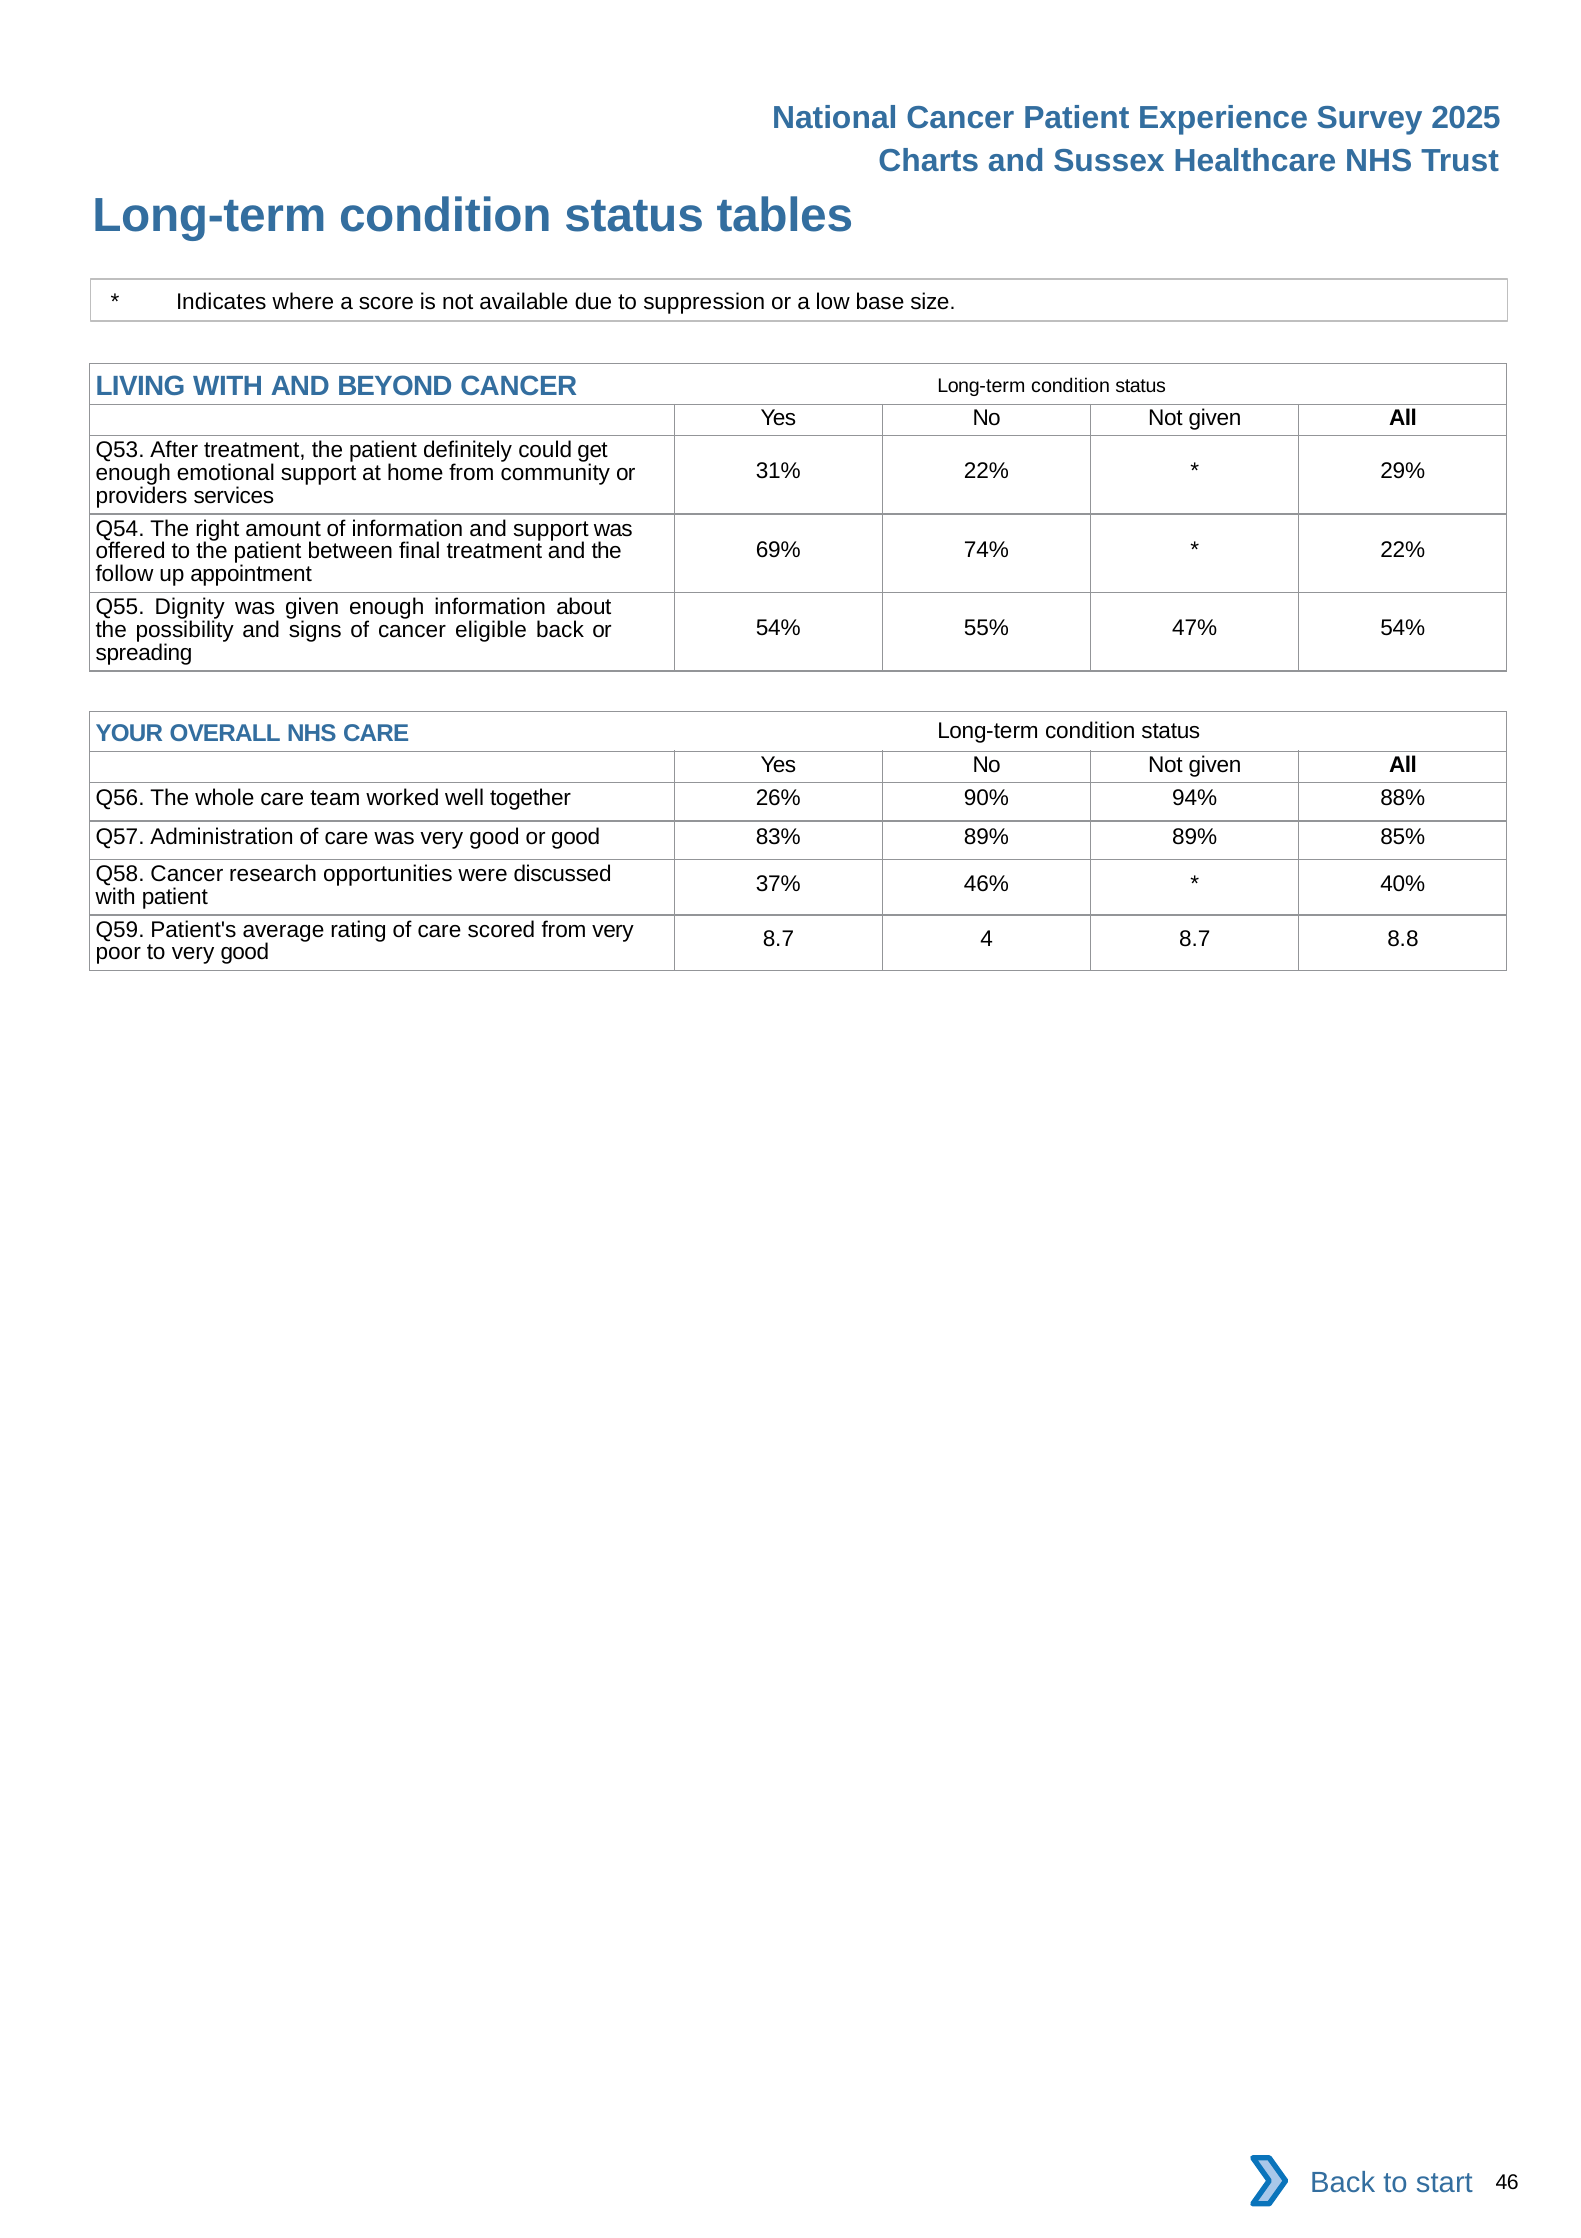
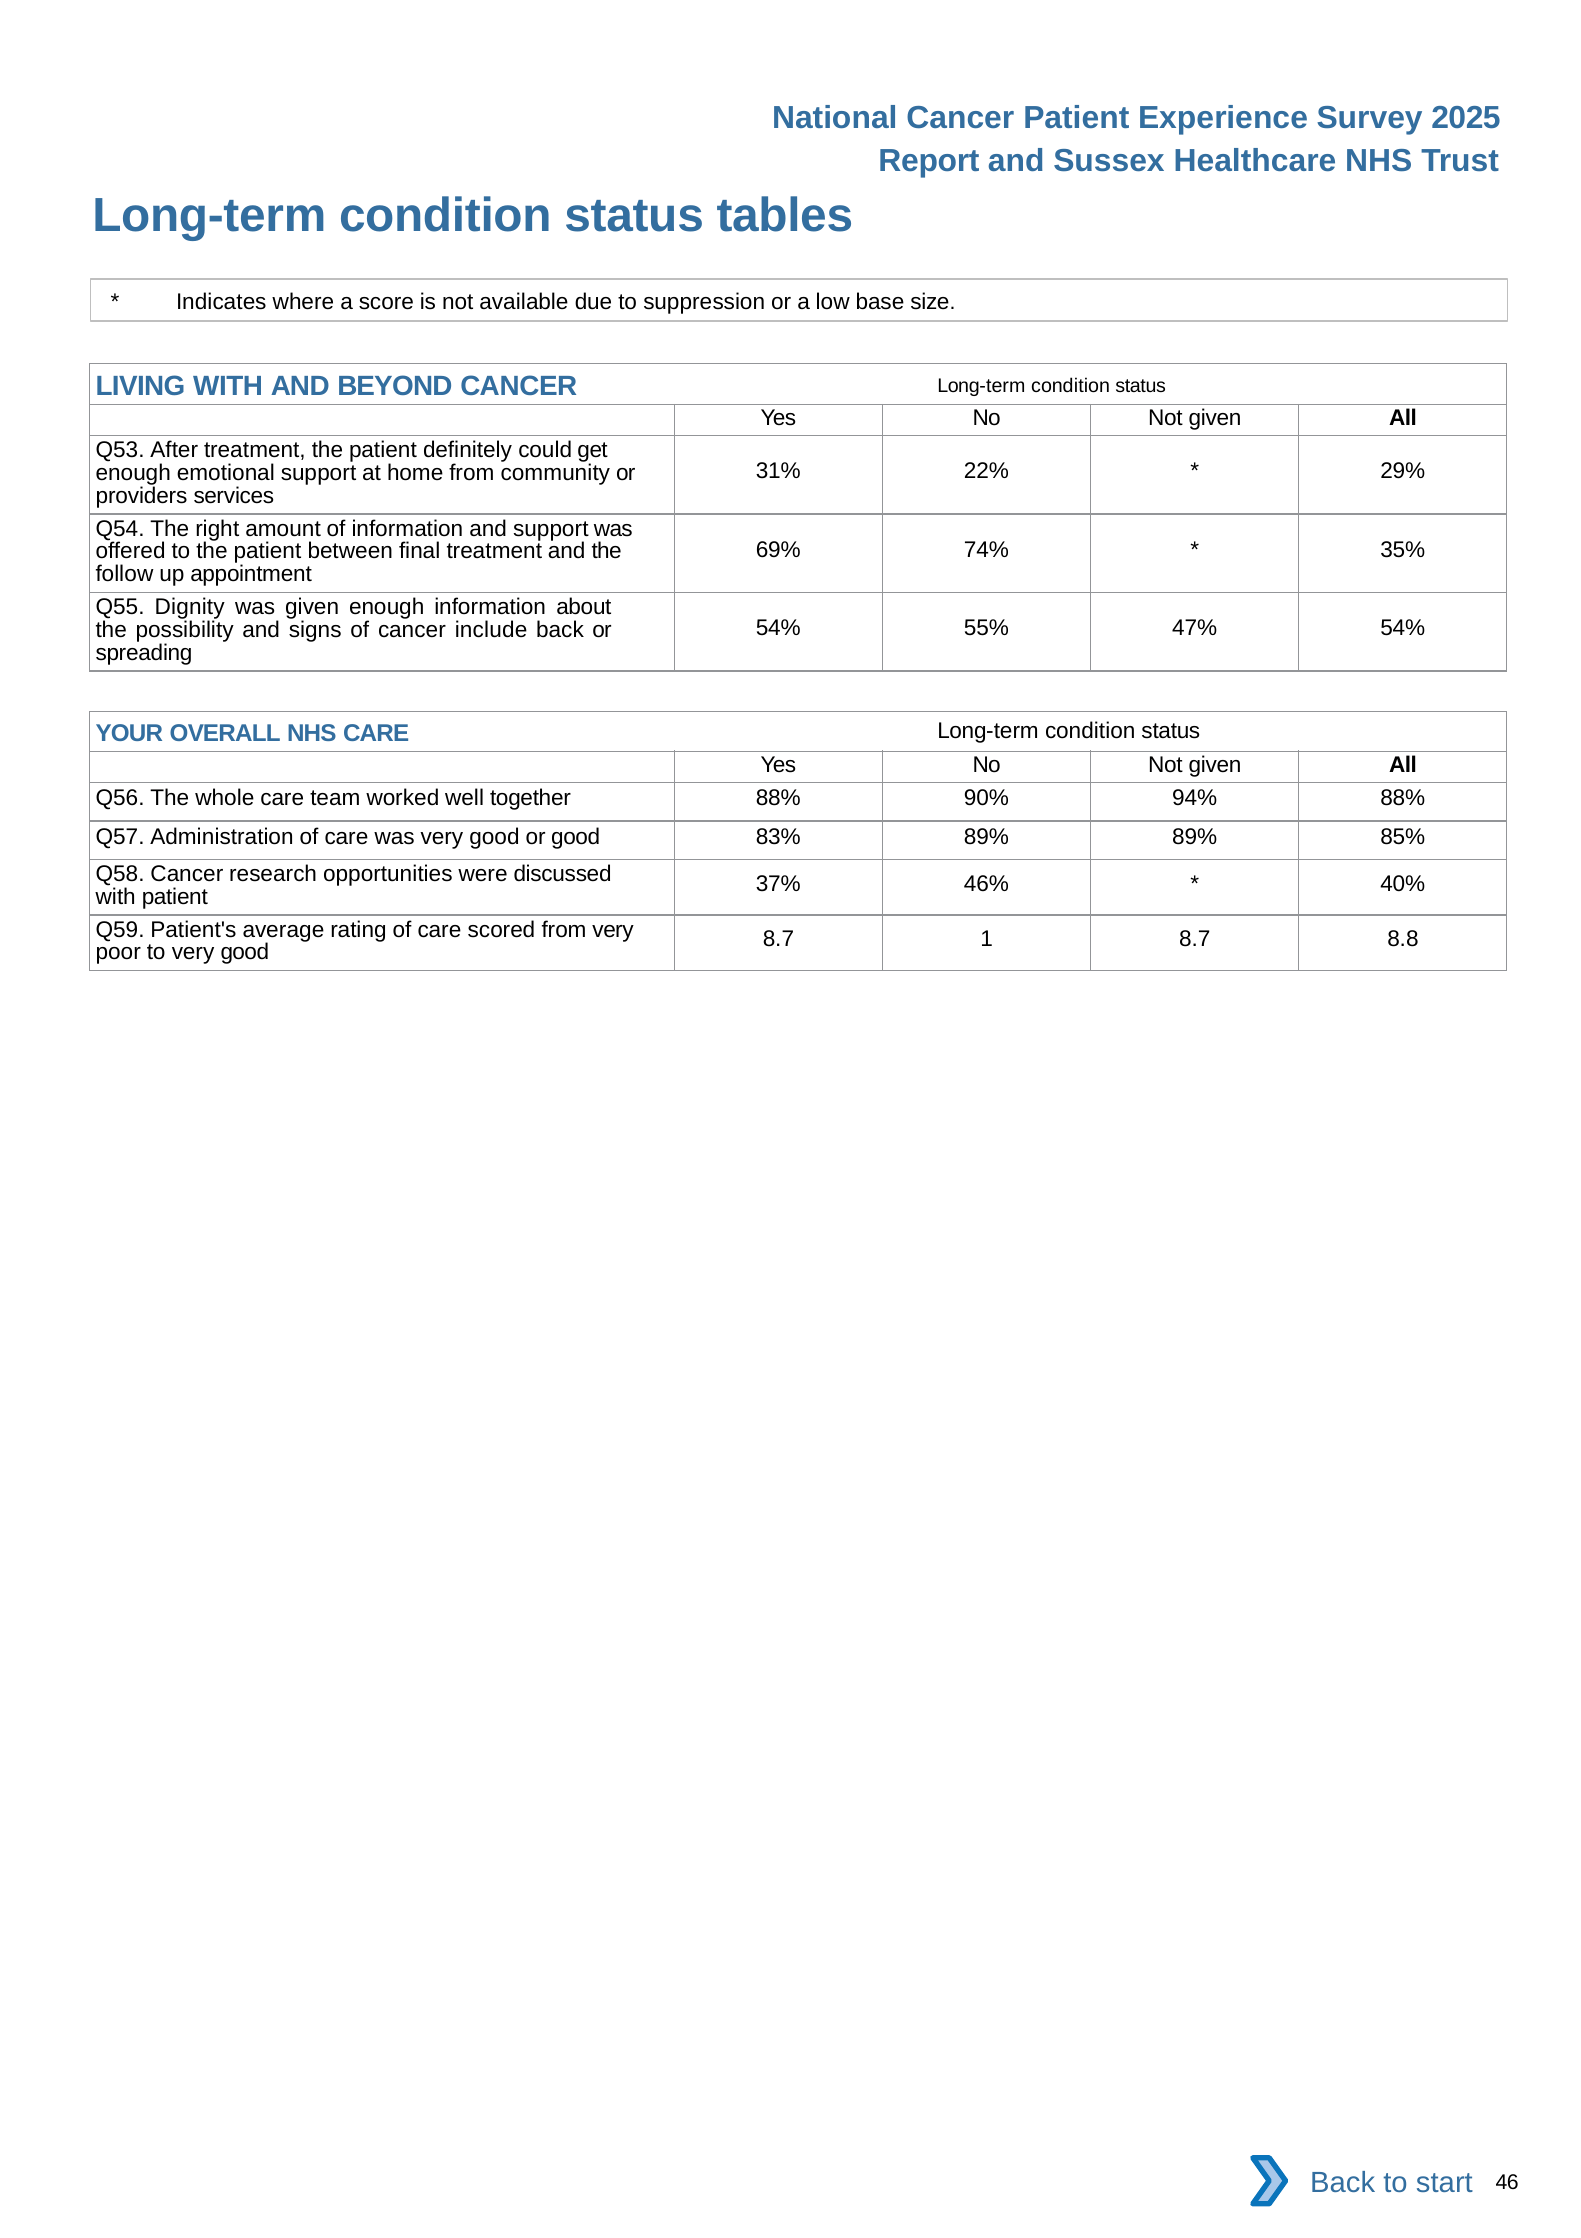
Charts: Charts -> Report (929, 161)
22%: 22% -> 35% (1403, 550)
eligible: eligible -> include (491, 630)
together 26%: 26% -> 88% (778, 798)
8.7 4: 4 -> 1 (987, 939)
